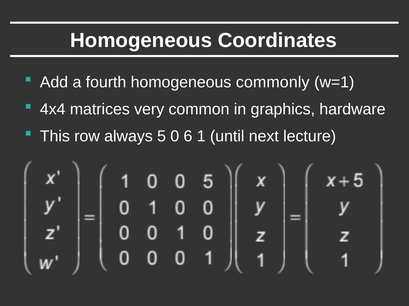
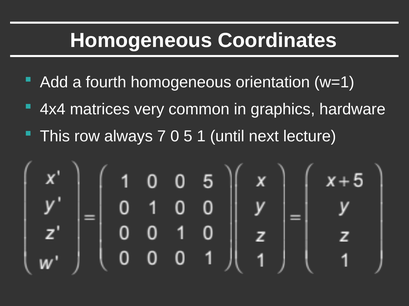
commonly: commonly -> orientation (273, 83)
5: 5 -> 7 (162, 137)
6: 6 -> 5 (188, 137)
